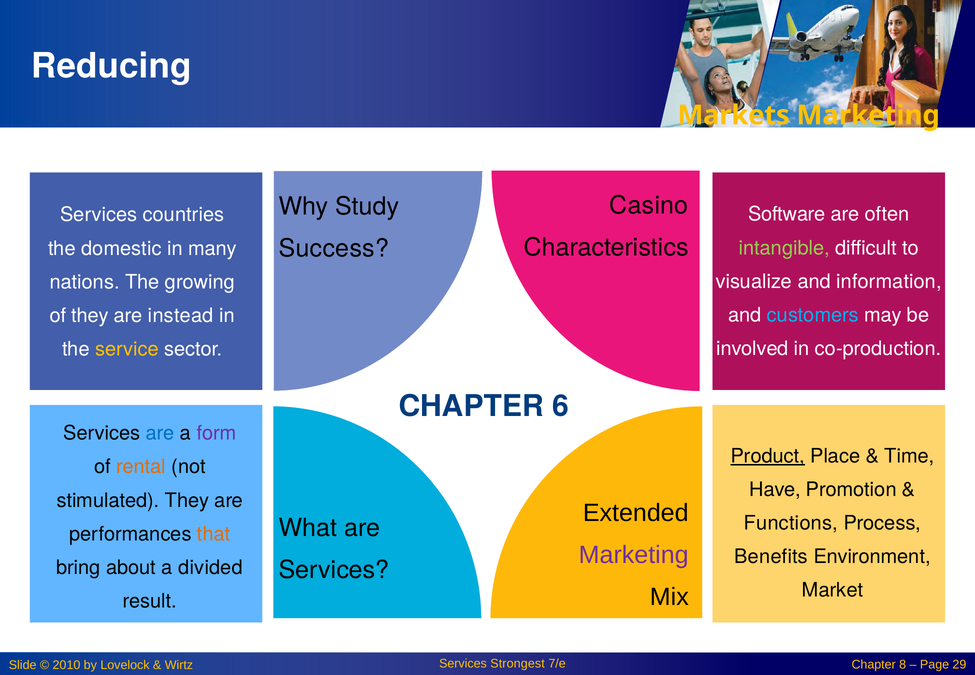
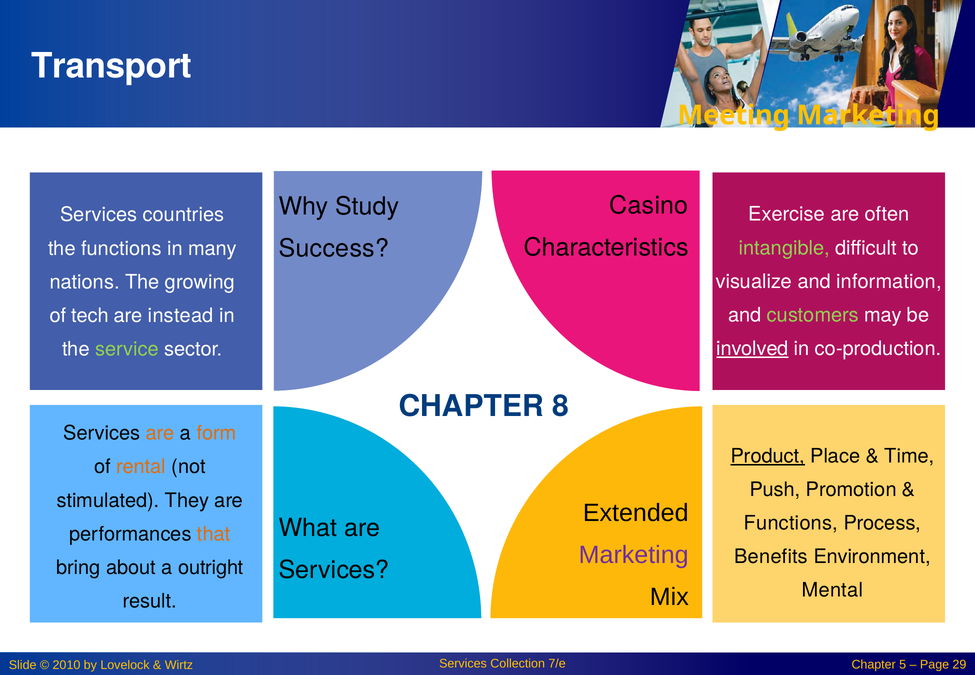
Reducing: Reducing -> Transport (112, 66)
Markets: Markets -> Meeting (734, 115)
Software: Software -> Exercise (787, 214)
the domestic: domestic -> functions (121, 248)
customers colour: light blue -> light green (813, 315)
of they: they -> tech (90, 316)
involved underline: none -> present (752, 349)
service colour: yellow -> light green (127, 349)
6: 6 -> 8 (560, 407)
are colour: blue -> orange (160, 433)
form colour: purple -> orange (216, 433)
Have: Have -> Push (775, 490)
divided: divided -> outright (211, 568)
Market: Market -> Mental (832, 591)
Strongest: Strongest -> Collection (518, 664)
8: 8 -> 5 (903, 665)
